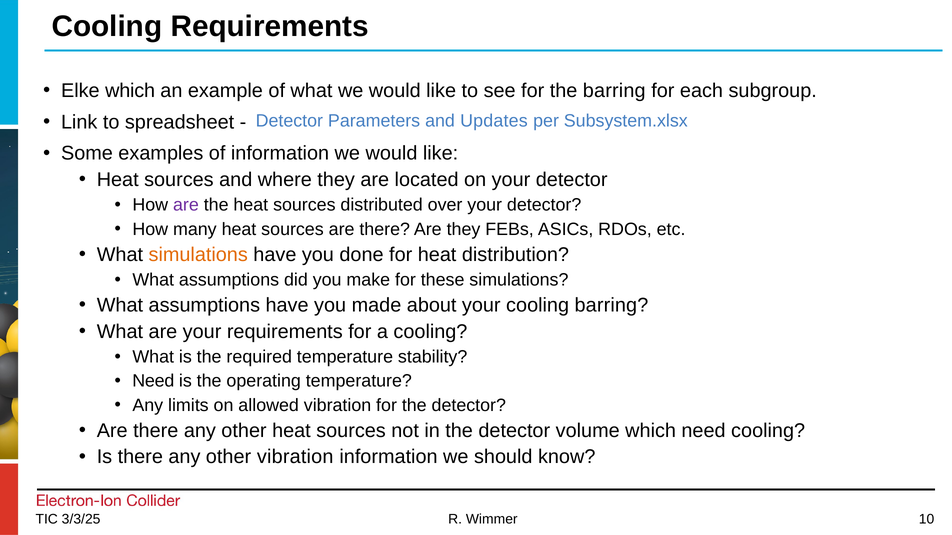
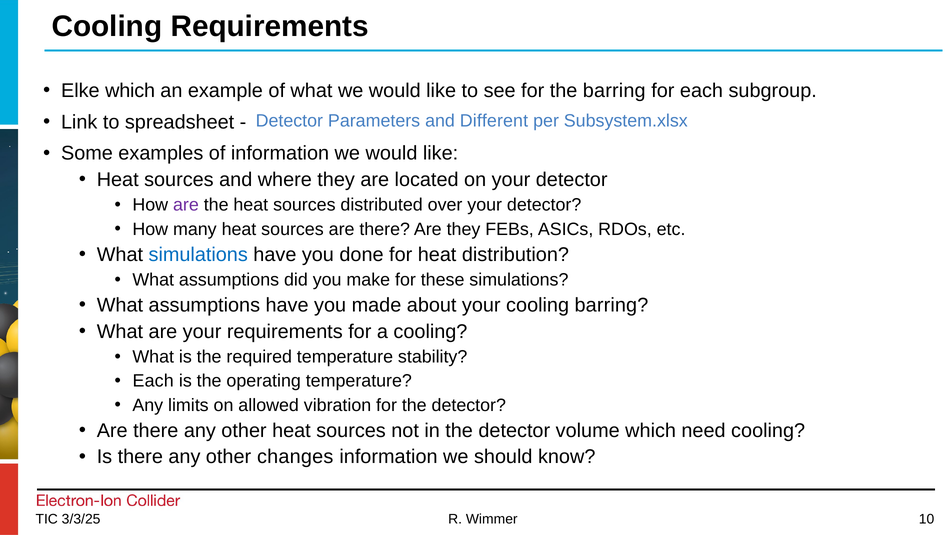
Updates: Updates -> Different (494, 121)
simulations colour: orange -> blue (198, 255)
Need: Need -> Each (153, 381)
other vibration: vibration -> changes (295, 457)
